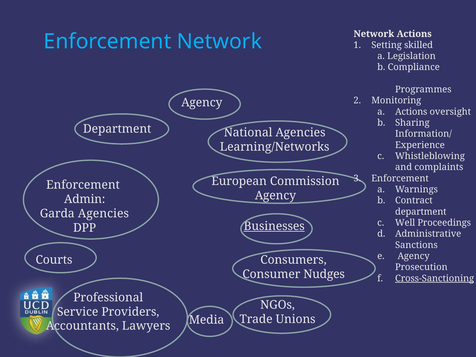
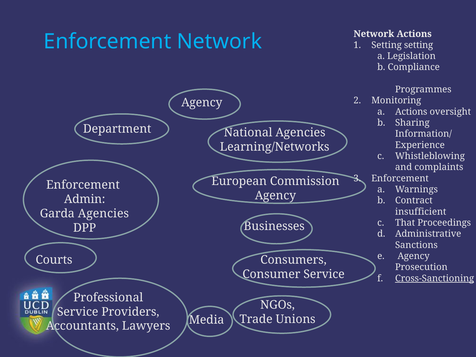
Setting skilled: skilled -> setting (419, 45)
department: department -> insufficient (421, 212)
Well: Well -> That (405, 223)
Businesses underline: present -> none (274, 226)
Consumer Nudges: Nudges -> Service (324, 274)
